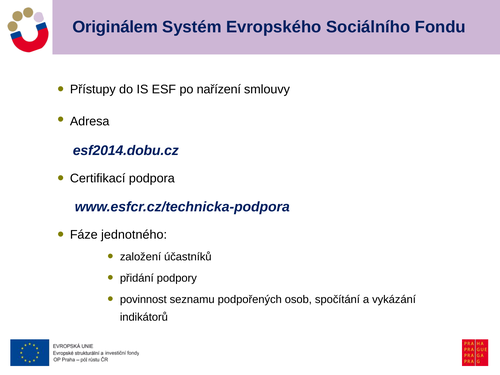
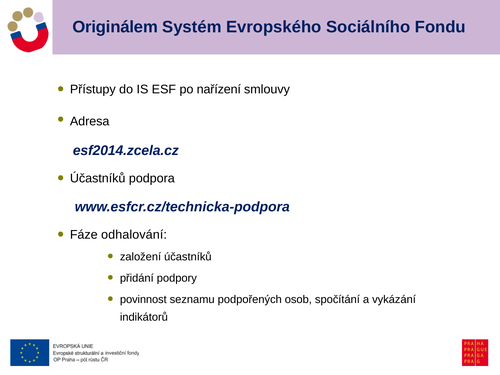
esf2014.dobu.cz: esf2014.dobu.cz -> esf2014.zcela.cz (126, 151)
Certifikací: Certifikací -> Účastníků (98, 178)
jednotného: jednotného -> odhalování (134, 235)
